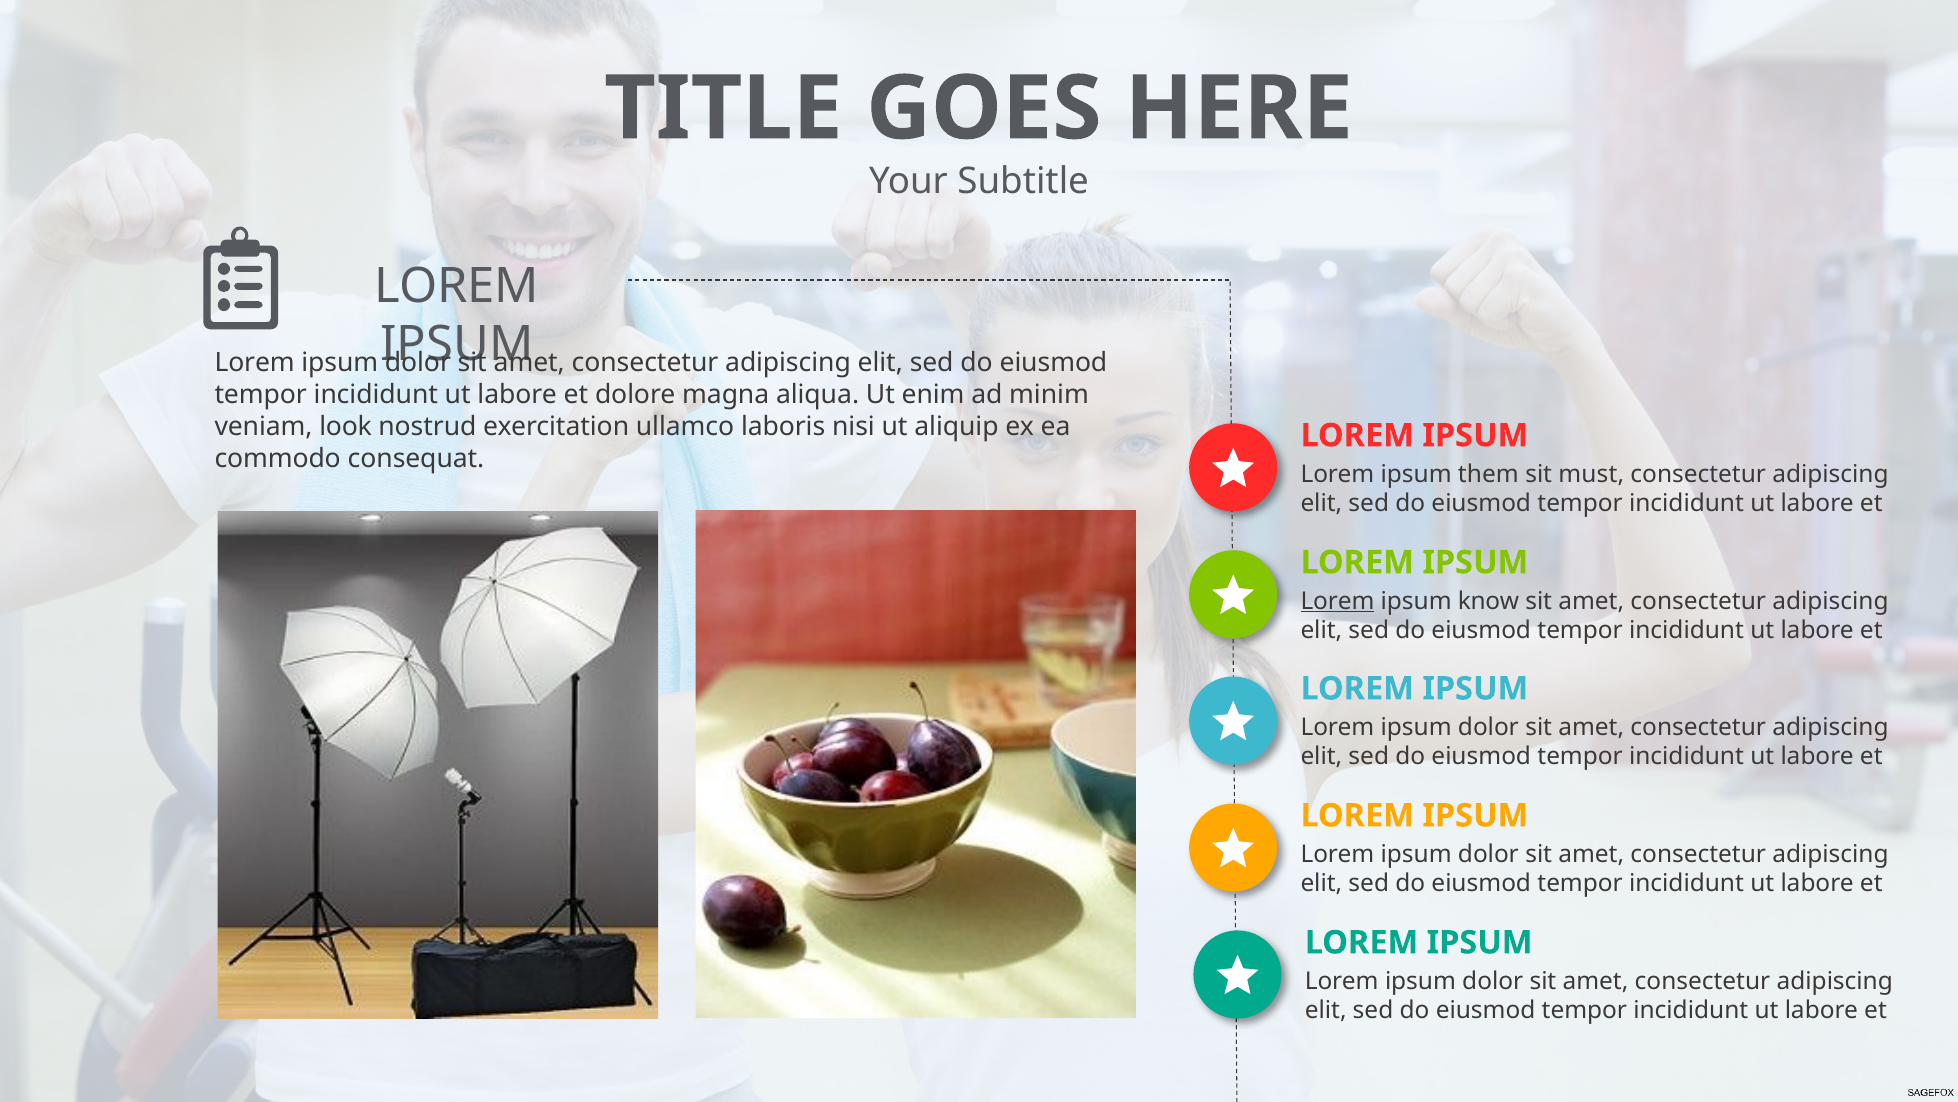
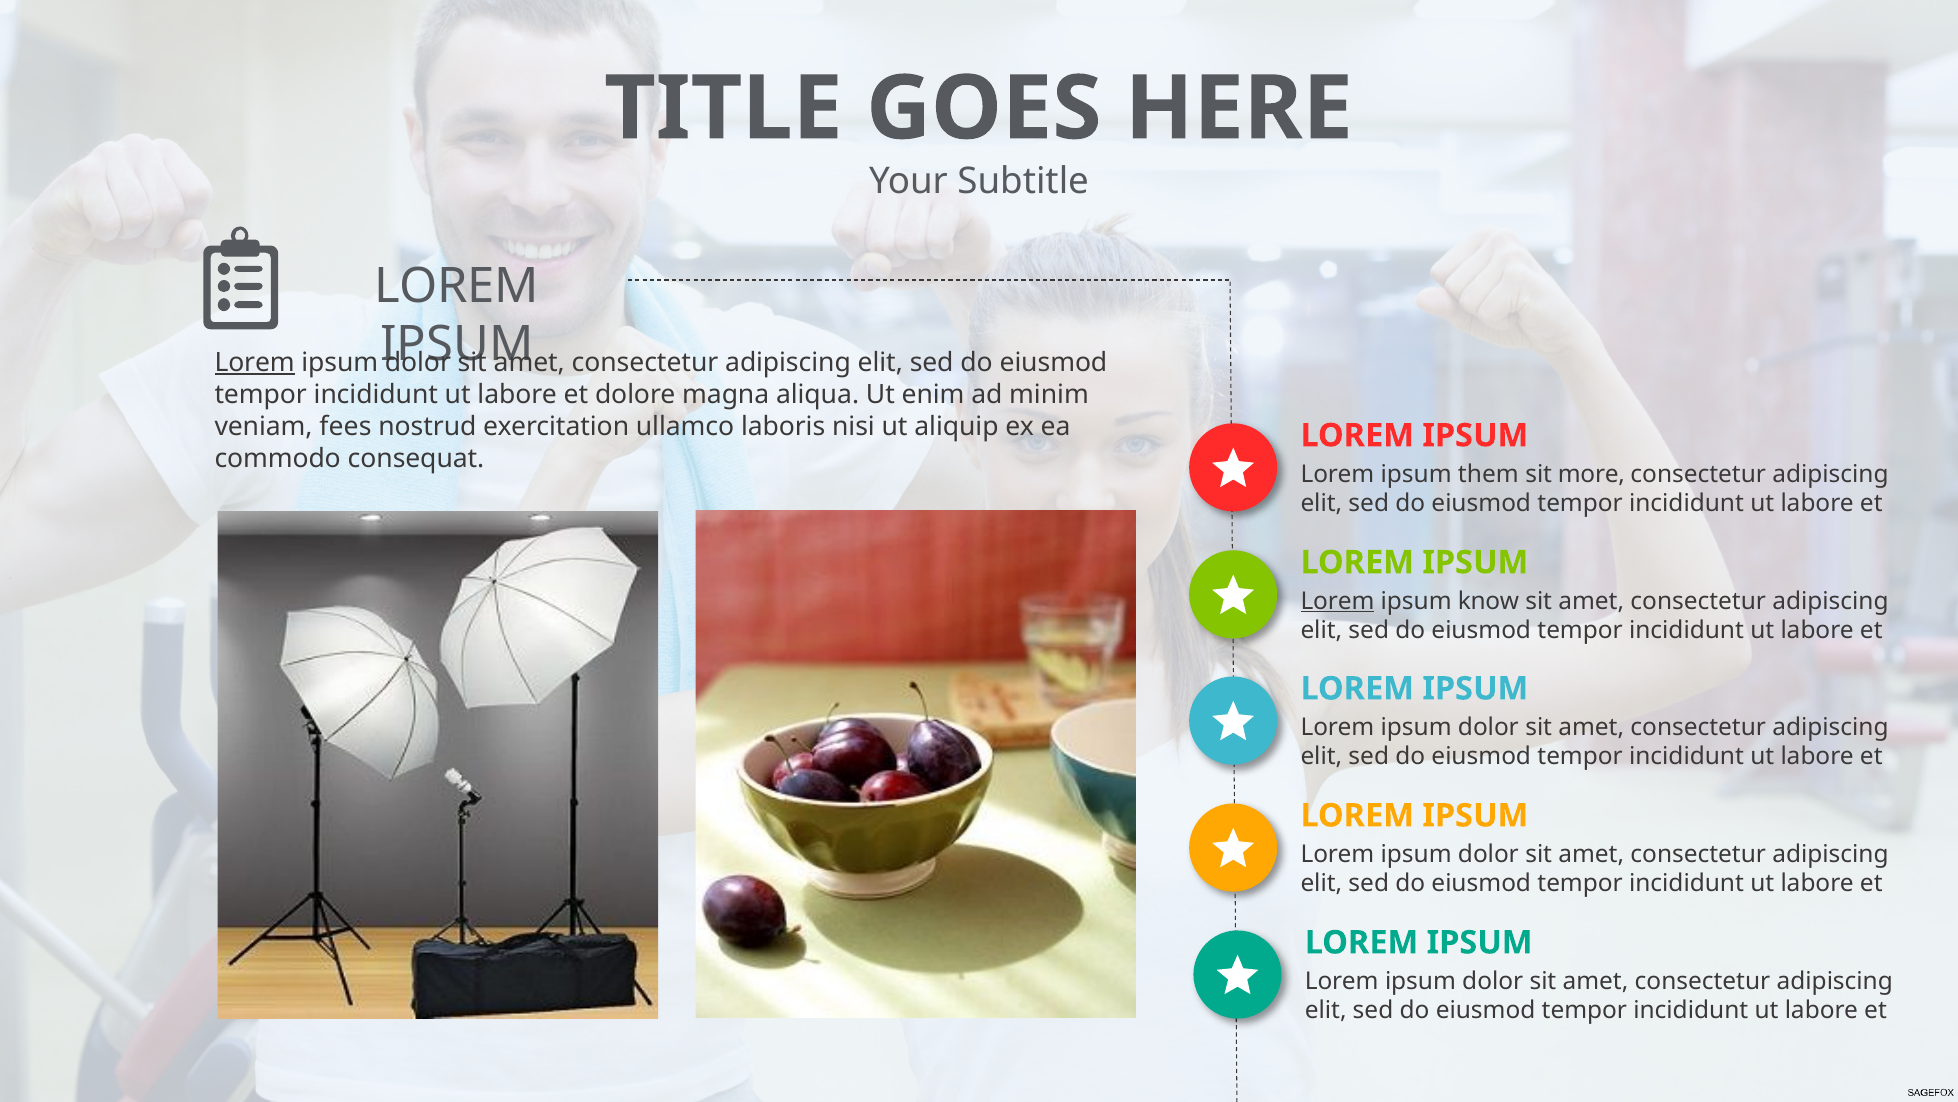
Lorem underline: none -> present (255, 363)
look: look -> fees (345, 426)
must: must -> more (1591, 474)
